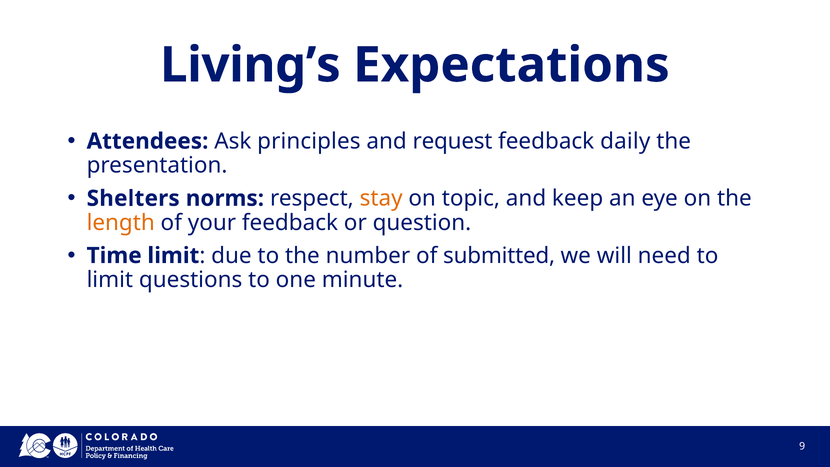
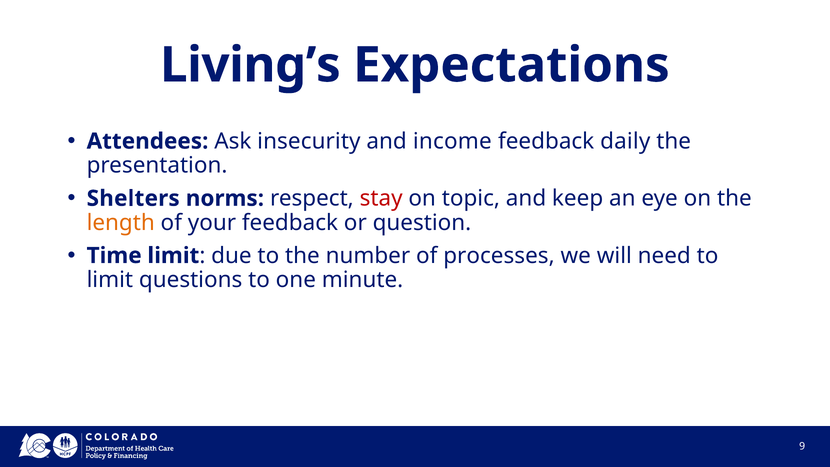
principles: principles -> insecurity (309, 141)
request: request -> income (452, 141)
stay colour: orange -> red (381, 198)
submitted: submitted -> processes (499, 256)
